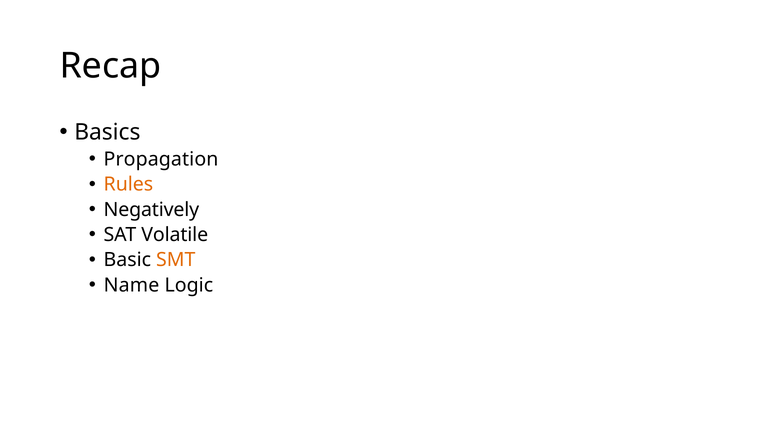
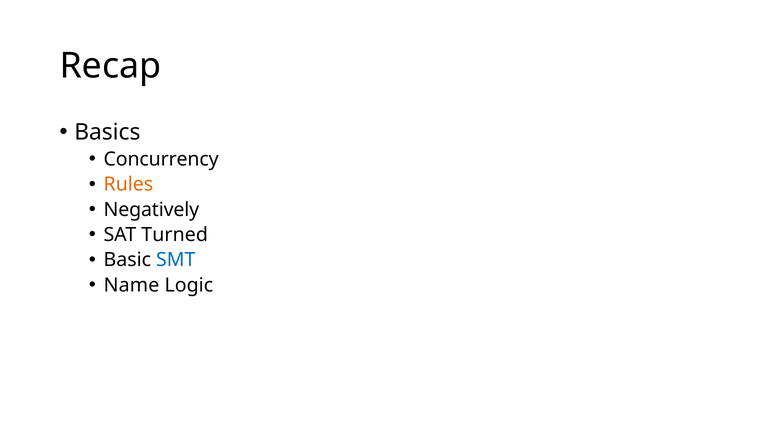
Propagation: Propagation -> Concurrency (161, 159)
Volatile: Volatile -> Turned (175, 235)
SMT colour: orange -> blue (176, 260)
